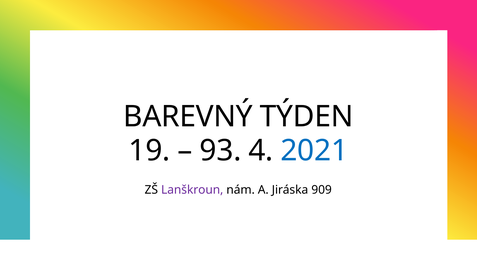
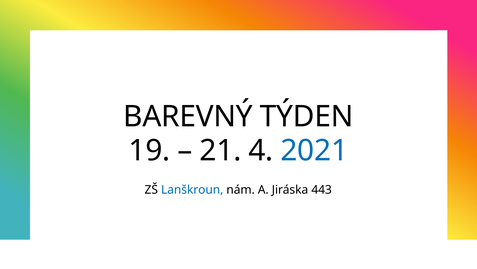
93: 93 -> 21 (220, 150)
Lanškroun colour: purple -> blue (192, 189)
909: 909 -> 443 (322, 189)
